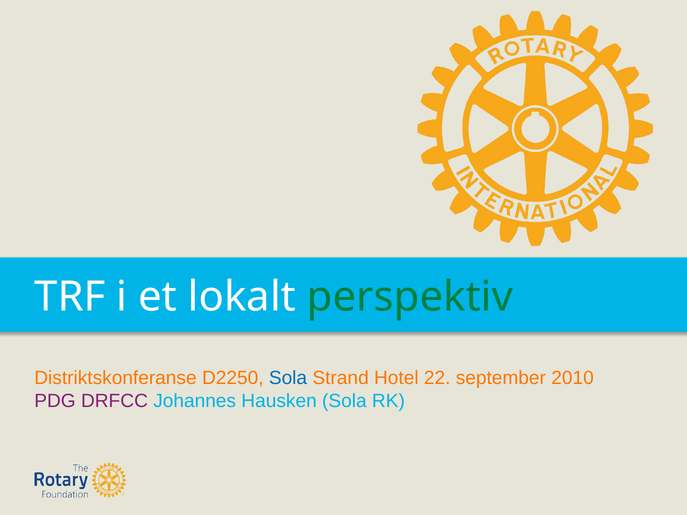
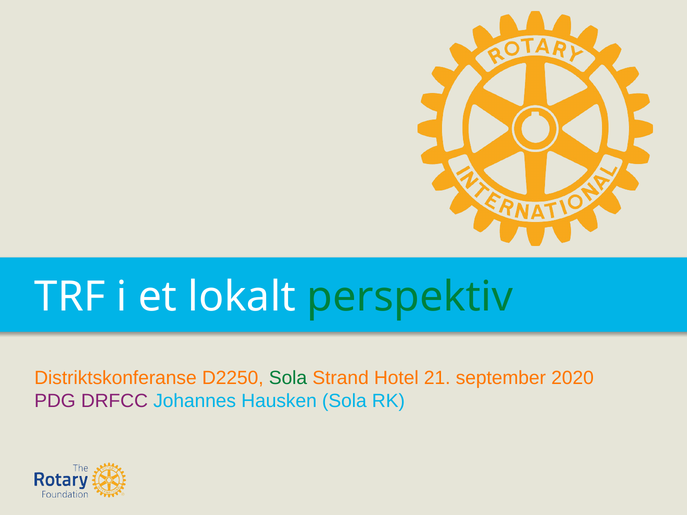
Sola colour: blue -> green (288, 378)
22: 22 -> 21 (437, 378)
2010: 2010 -> 2020 (573, 378)
